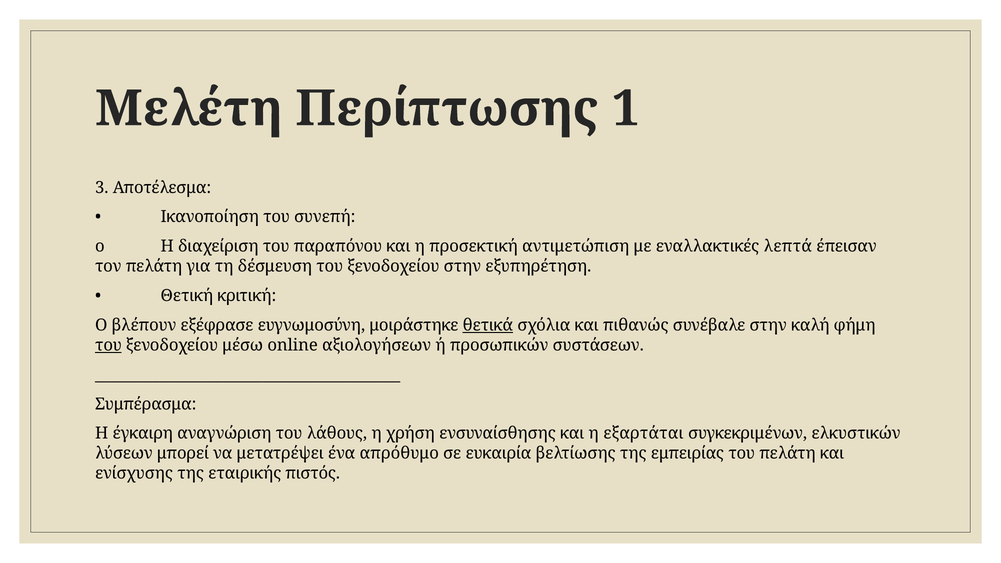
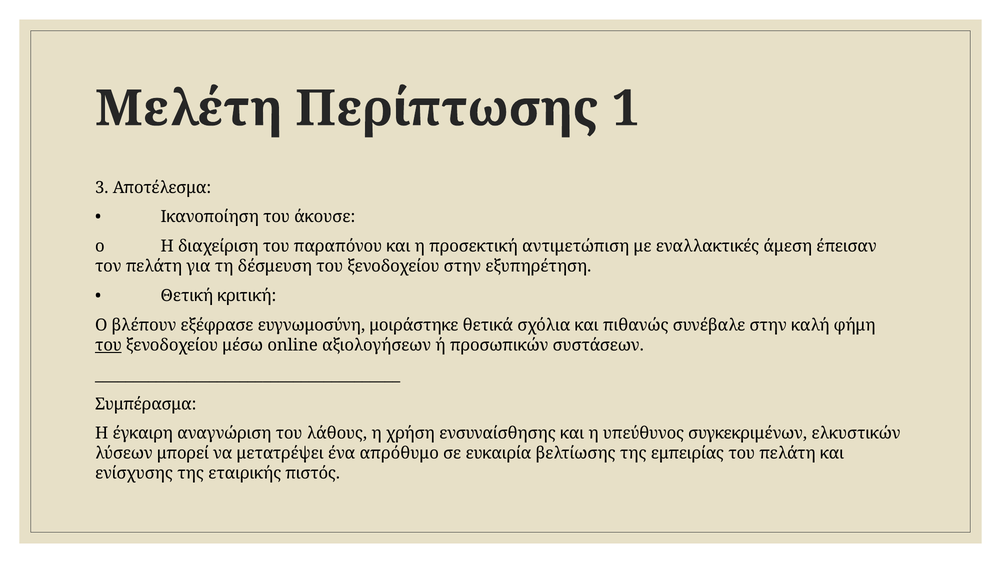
συνεπή: συνεπή -> άκουσε (325, 217)
λεπτά: λεπτά -> άμεση (788, 246)
θετικά underline: present -> none (488, 325)
εξαρτάται: εξαρτάται -> υπεύθυνος (644, 433)
